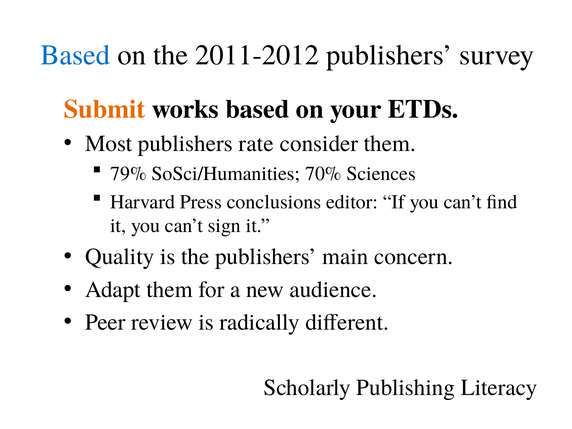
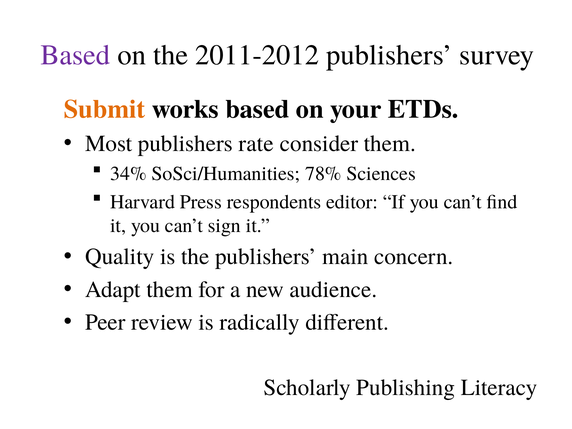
Based colour: blue -> purple (75, 55)
79%: 79% -> 34% (128, 174)
70%: 70% -> 78% (323, 174)
conclusions: conclusions -> respondents (274, 202)
